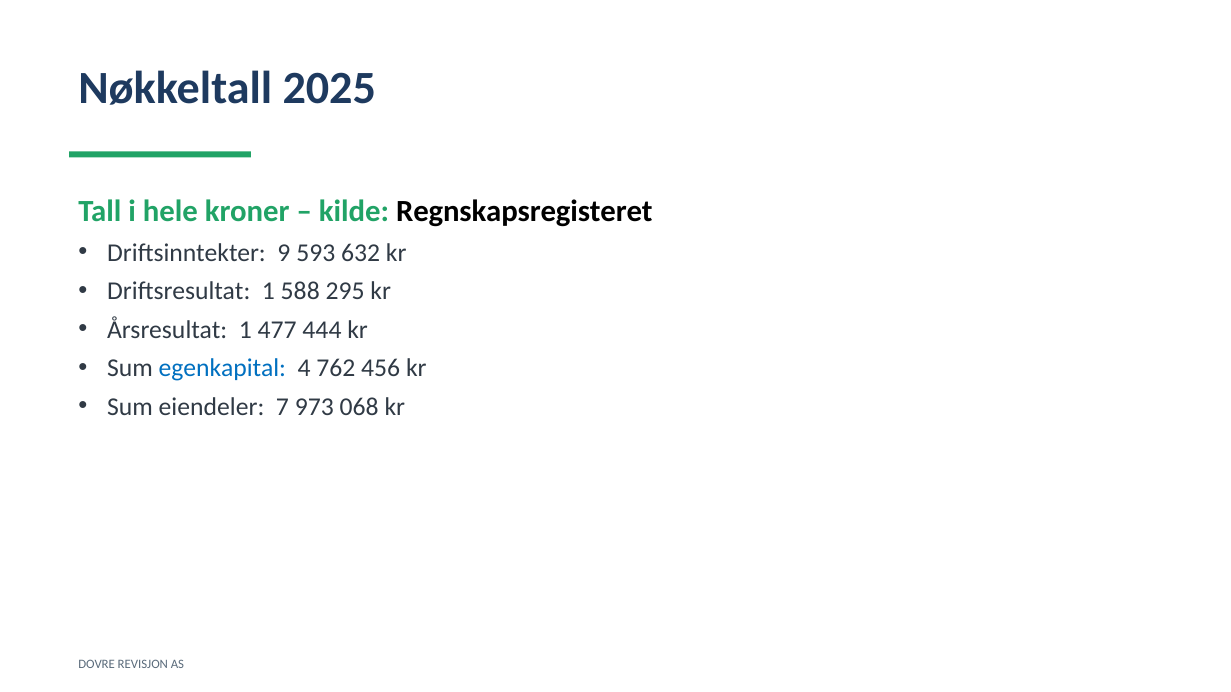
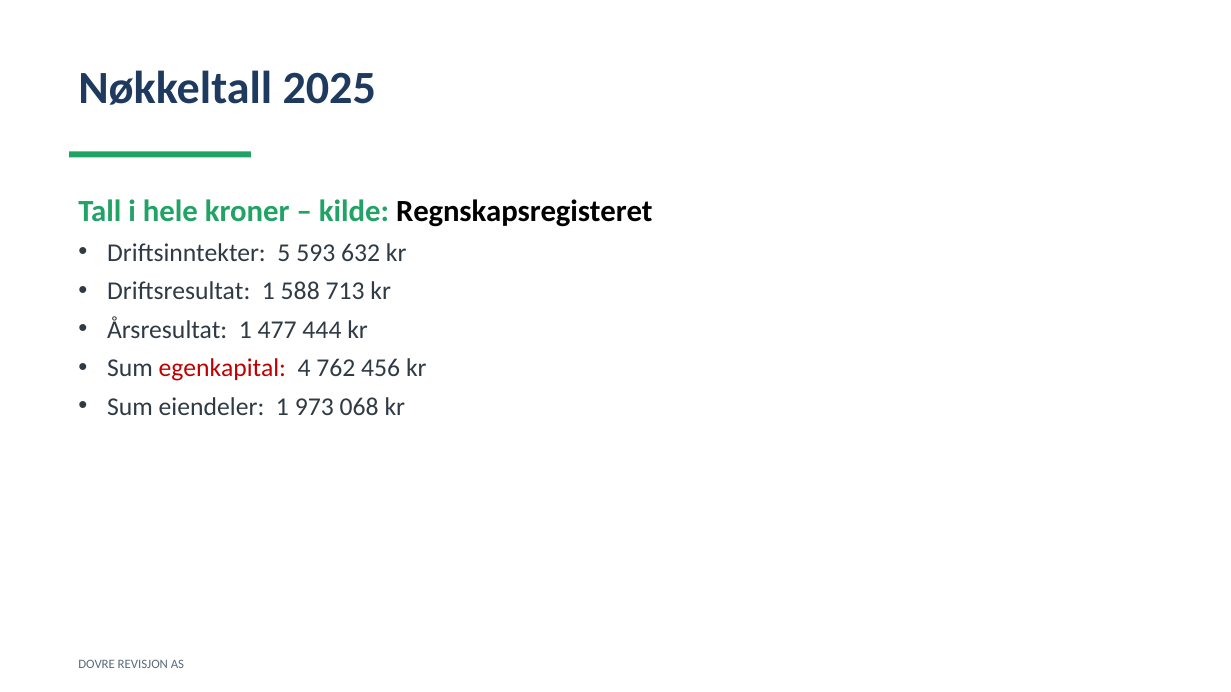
9: 9 -> 5 (284, 253)
295: 295 -> 713 (345, 292)
egenkapital colour: blue -> red (222, 369)
eiendeler 7: 7 -> 1 (282, 407)
